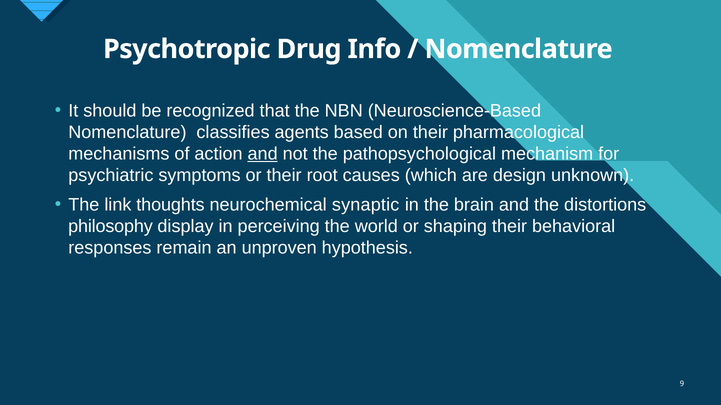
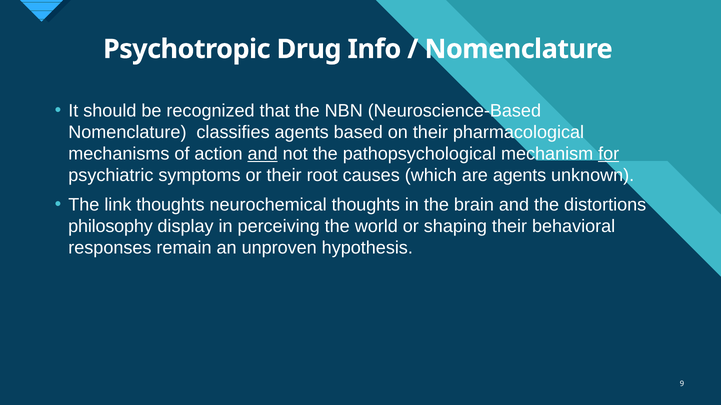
for underline: none -> present (609, 154)
are design: design -> agents (520, 176)
neurochemical synaptic: synaptic -> thoughts (366, 205)
